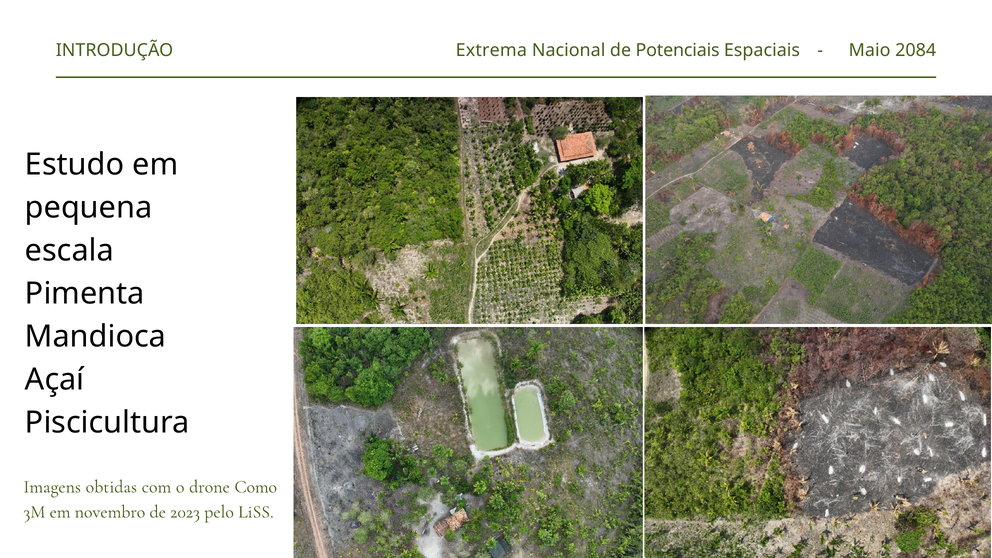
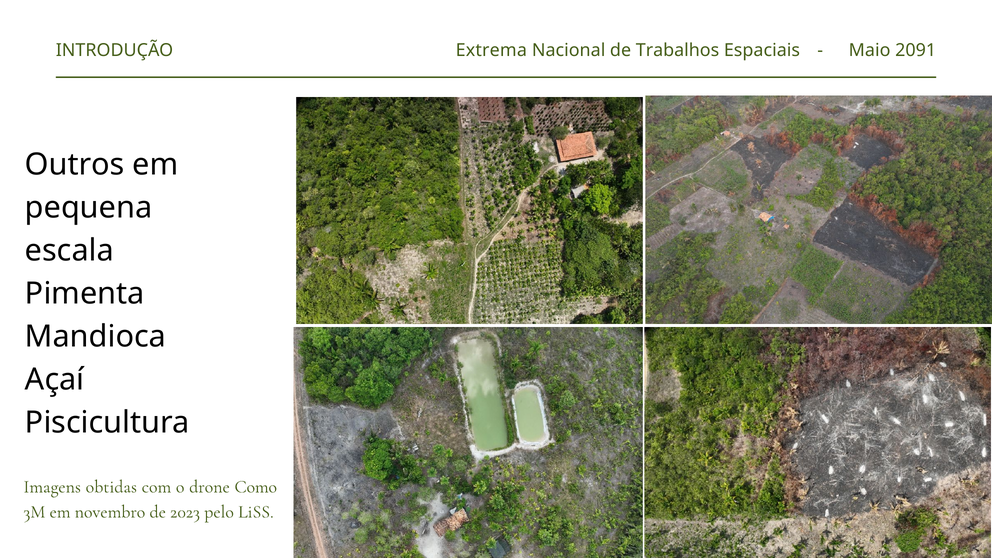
Potenciais: Potenciais -> Trabalhos (678, 50)
2084: 2084 -> 2091 (916, 50)
Estudo: Estudo -> Outros (75, 165)
